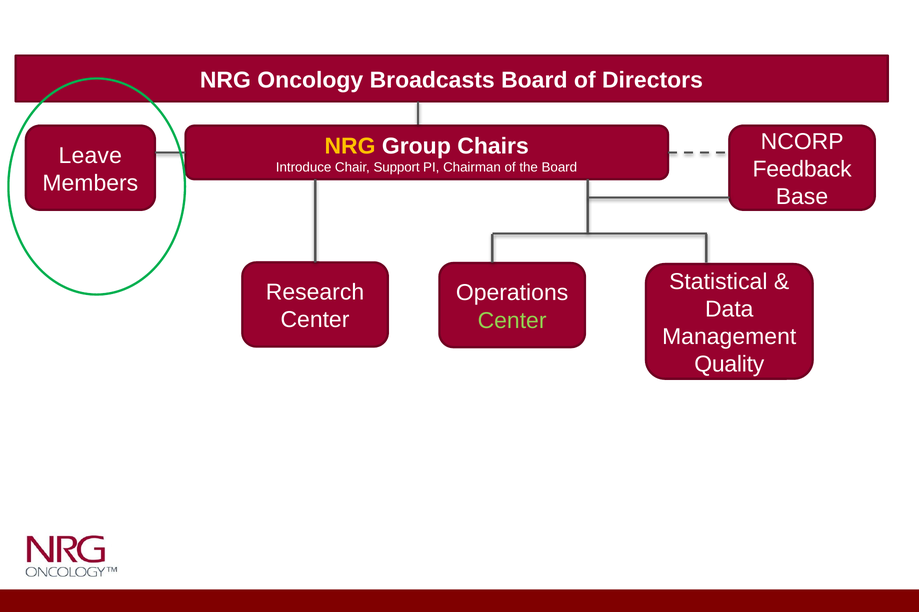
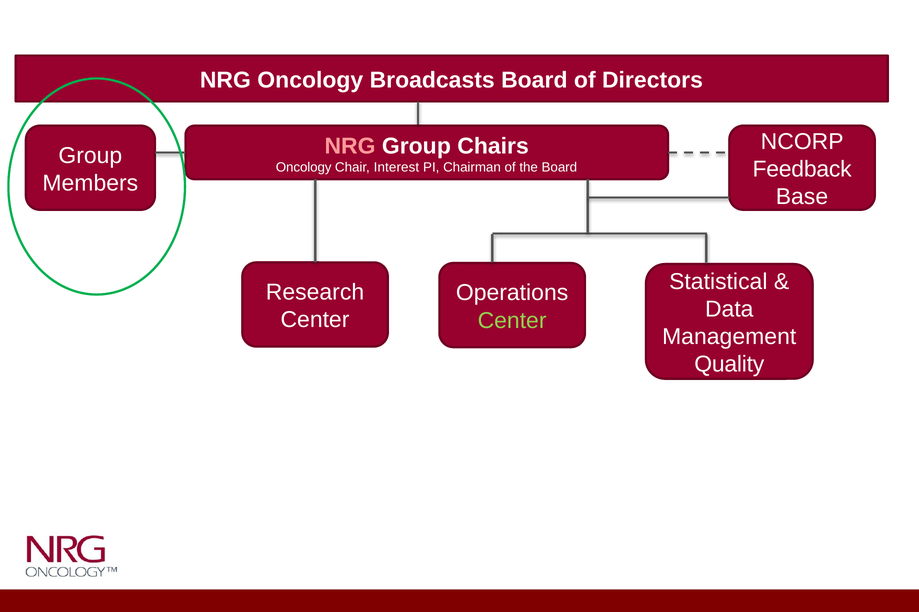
NRG colour: yellow -> pink (350, 146)
Leave: Leave -> Group (90, 156)
Introduce: Introduce -> Oncology (304, 167)
Support: Support -> Interest (396, 167)
